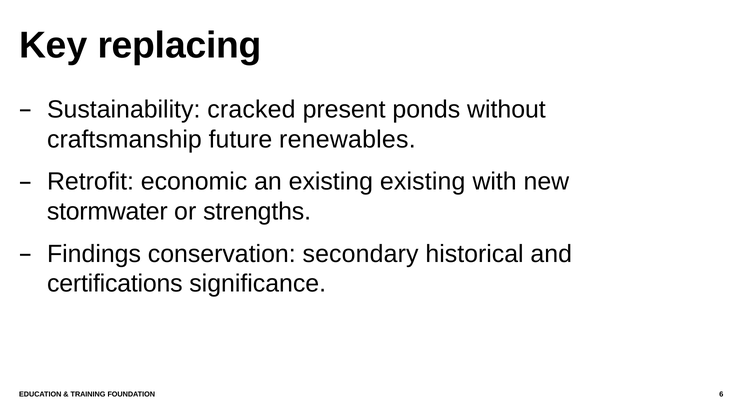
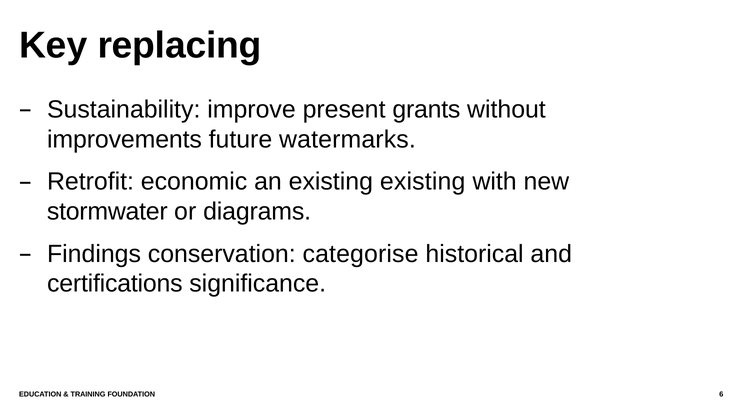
cracked: cracked -> improve (252, 109)
ponds: ponds -> grants (426, 109)
craftsmanship: craftsmanship -> improvements (124, 139)
renewables: renewables -> watermarks (347, 139)
strengths: strengths -> diagrams (257, 211)
secondary: secondary -> categorise (361, 254)
